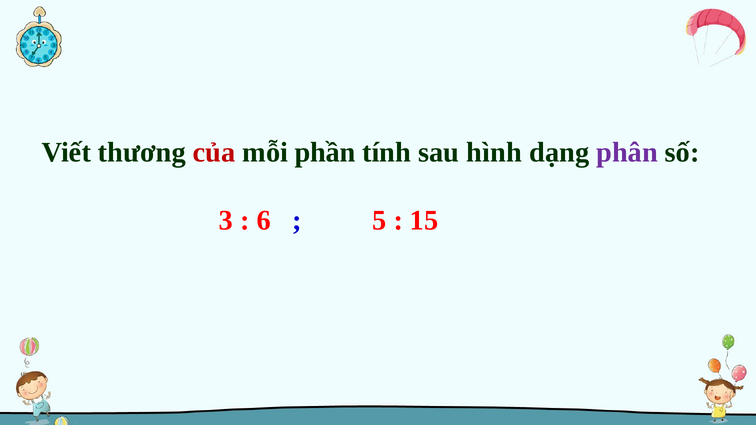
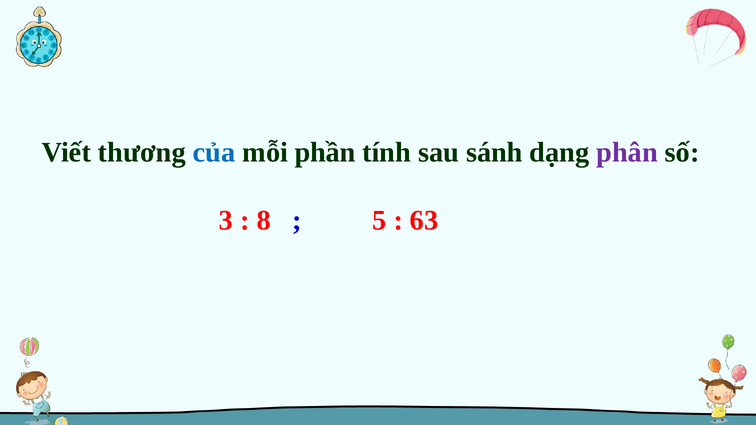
của colour: red -> blue (214, 152)
hình: hình -> sánh (494, 152)
6: 6 -> 8 (264, 220)
15: 15 -> 63 (424, 220)
